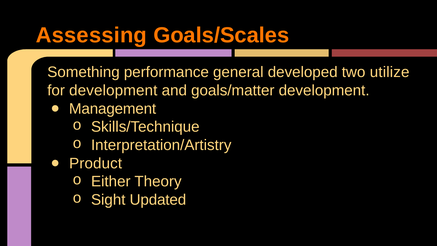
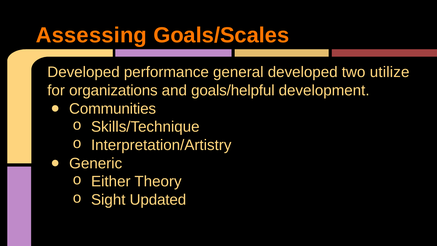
Something: Something -> Developed (84, 72)
for development: development -> organizations (113, 90)
goals/matter: goals/matter -> goals/helpful (233, 90)
Management: Management -> Communities (113, 109)
Product: Product -> Generic (96, 163)
